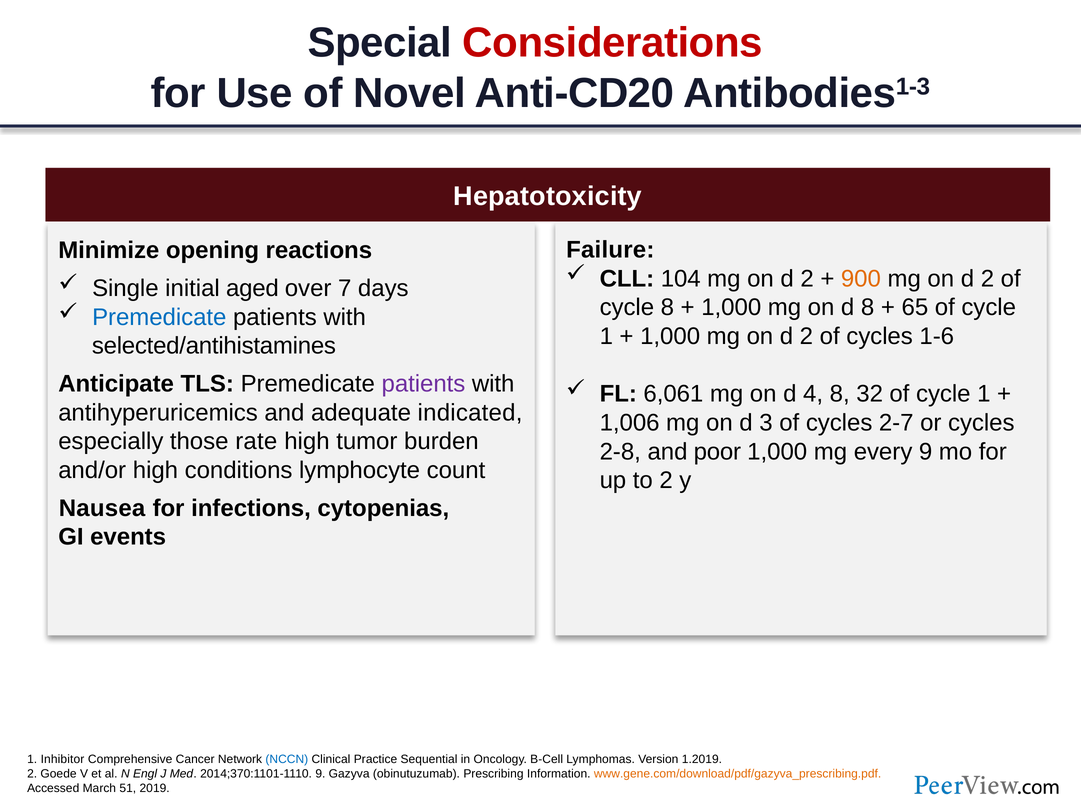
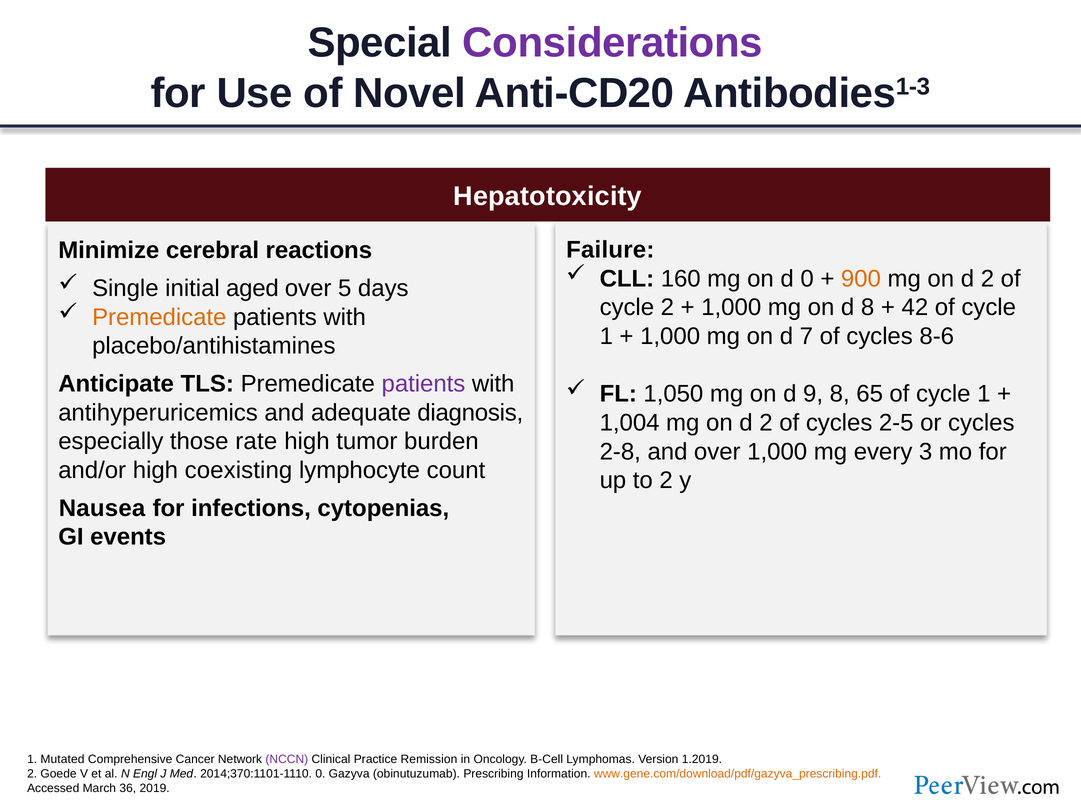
Considerations colour: red -> purple (613, 43)
opening: opening -> cerebral (212, 250)
104: 104 -> 160 (681, 279)
2: 2 -> 0 (807, 279)
7: 7 -> 5 (345, 288)
cycle 8: 8 -> 2 (667, 307)
65: 65 -> 42 (915, 307)
Premedicate colour: blue -> orange (159, 317)
2: 2 -> 7 (806, 336)
1-6: 1-6 -> 8-6 (937, 336)
selected/antihistamines: selected/antihistamines -> placebo/antihistamines (214, 346)
6,061: 6,061 -> 1,050 (673, 394)
4: 4 -> 9 (813, 394)
32: 32 -> 65 (870, 394)
indicated: indicated -> diagnosis (470, 412)
1,006: 1,006 -> 1,004 (630, 423)
3: 3 -> 2 (766, 423)
2-7: 2-7 -> 2-5 (896, 423)
and poor: poor -> over (717, 451)
every 9: 9 -> 3 (926, 451)
conditions: conditions -> coexisting (239, 470)
Inhibitor: Inhibitor -> Mutated (62, 759)
NCCN colour: blue -> purple (287, 759)
Sequential: Sequential -> Remission (429, 759)
2014;370:1101-1110 9: 9 -> 0 (320, 774)
51: 51 -> 36 (128, 788)
